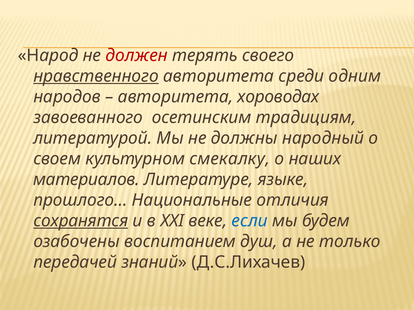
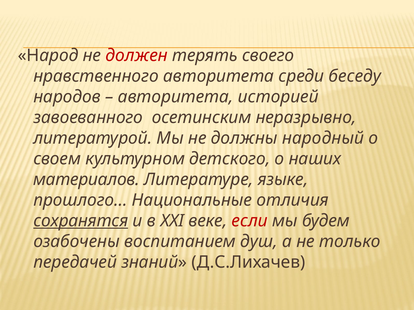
нравственного underline: present -> none (96, 76)
одним: одним -> беседу (355, 76)
хороводах: хороводах -> историей (278, 97)
традициям: традициям -> неразрывно (306, 118)
смекалку: смекалку -> детского (230, 159)
если colour: blue -> red (250, 221)
